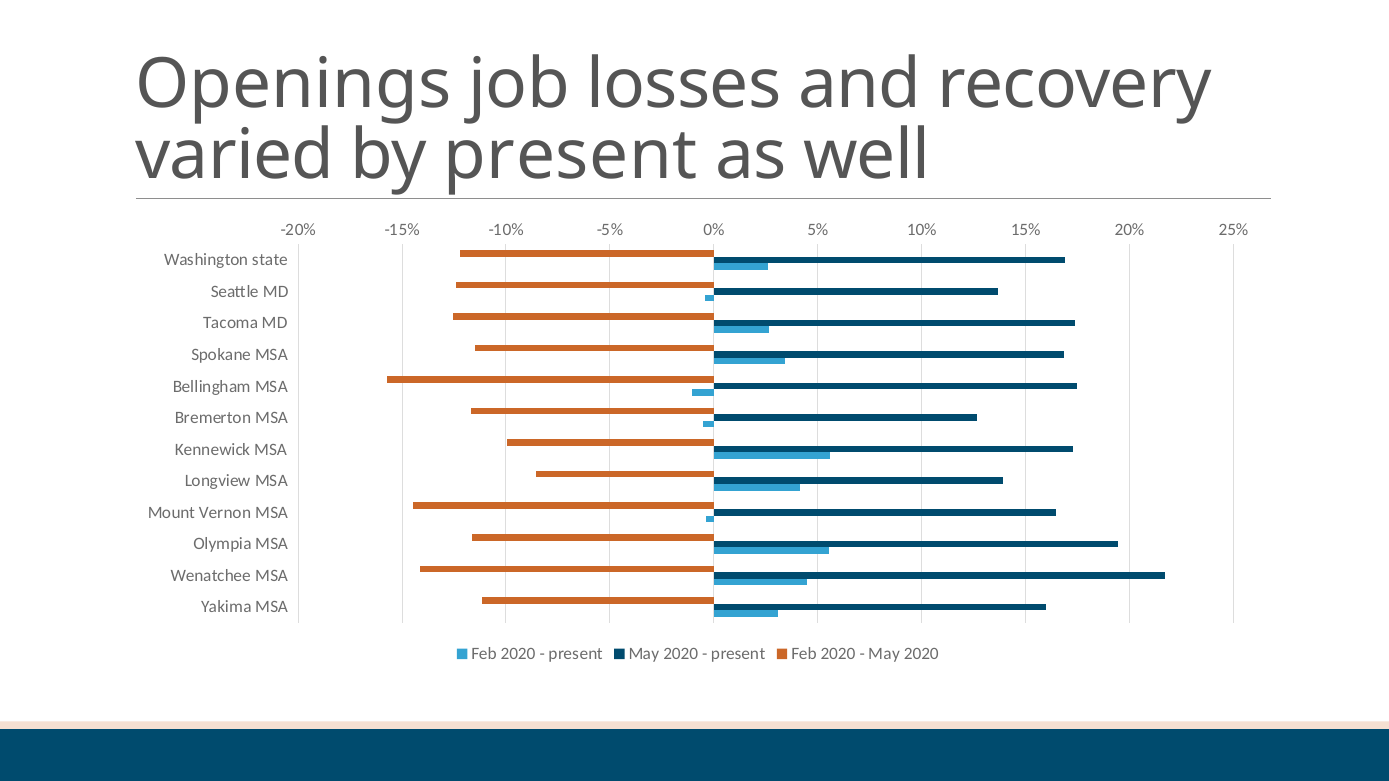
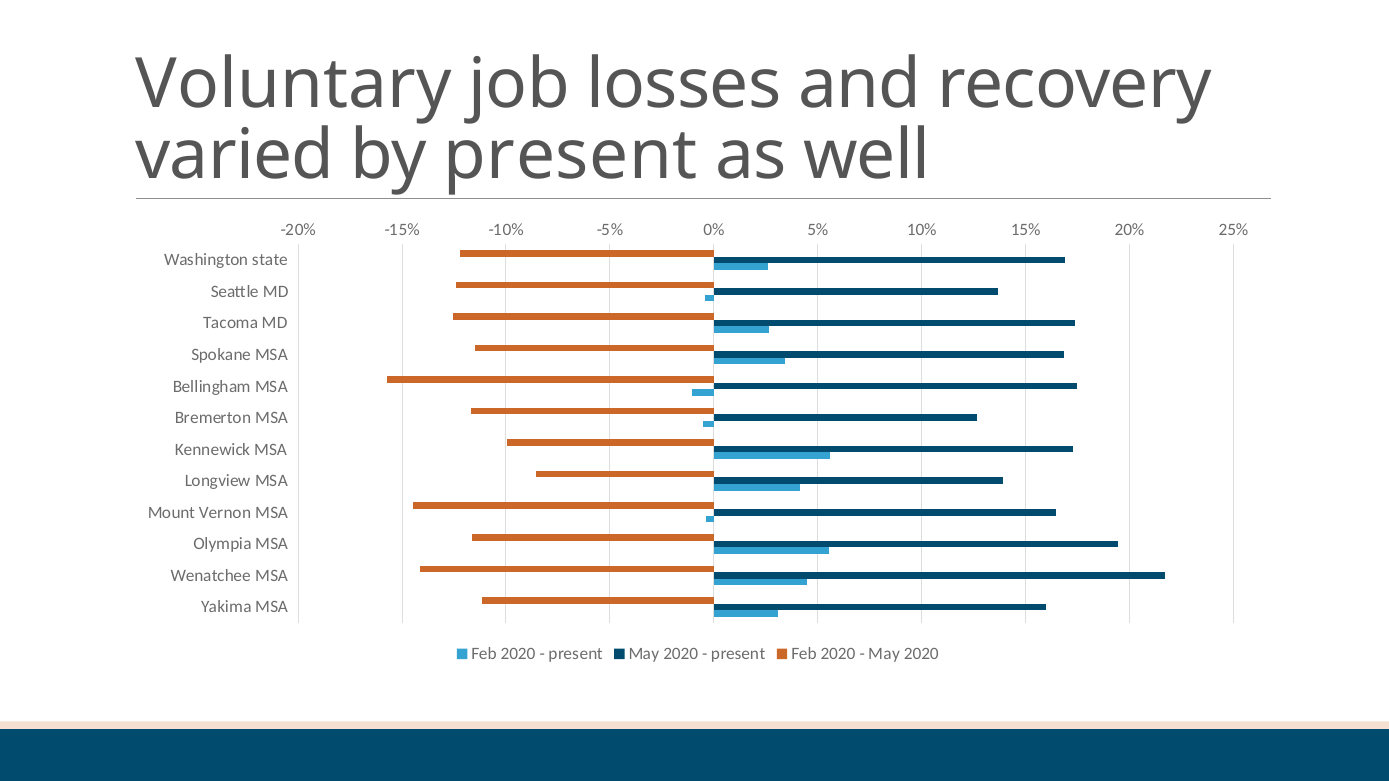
Openings: Openings -> Voluntary (294, 85)
